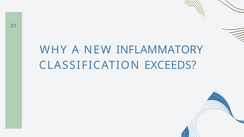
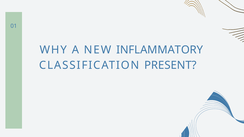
EXCEEDS: EXCEEDS -> PRESENT (170, 65)
